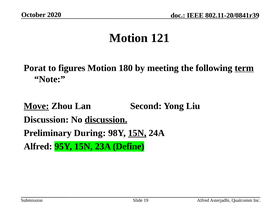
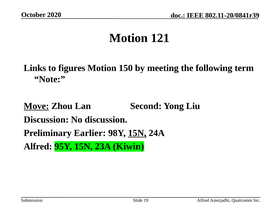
Porat: Porat -> Links (35, 68)
180: 180 -> 150 (126, 68)
term underline: present -> none (244, 68)
discussion underline: present -> none (106, 120)
During: During -> Earlier (90, 133)
Define: Define -> Kiwin (128, 147)
